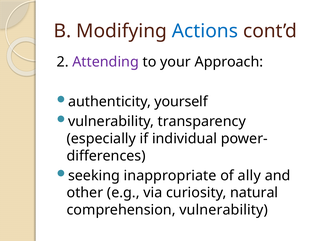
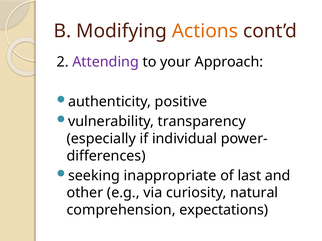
Actions colour: blue -> orange (205, 31)
yourself: yourself -> positive (181, 102)
ally: ally -> last (249, 176)
comprehension vulnerability: vulnerability -> expectations (224, 210)
